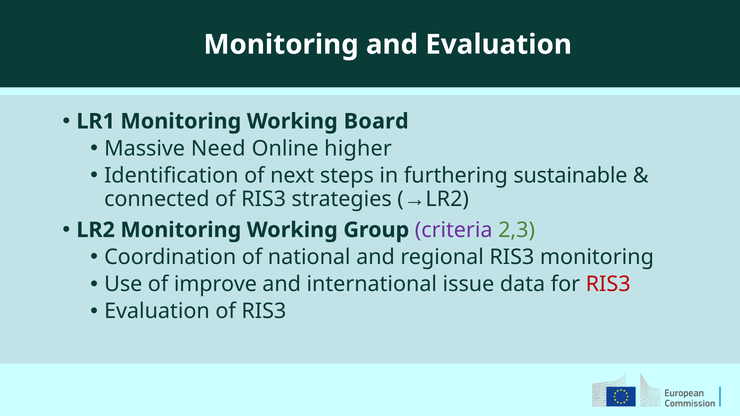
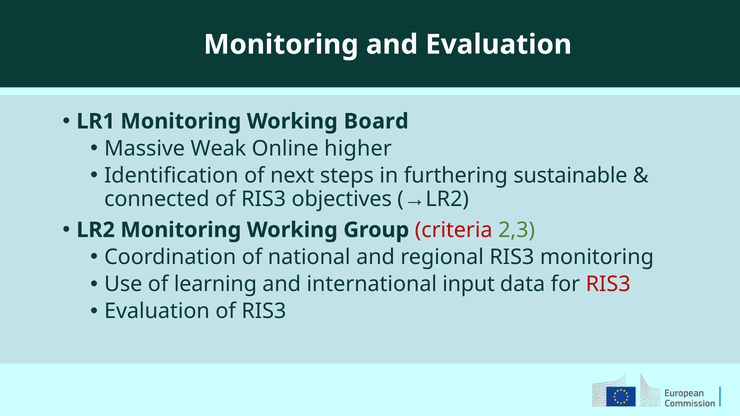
Need: Need -> Weak (218, 149)
strategies: strategies -> objectives (342, 199)
criteria colour: purple -> red (454, 230)
improve: improve -> learning (215, 284)
issue: issue -> input (469, 284)
